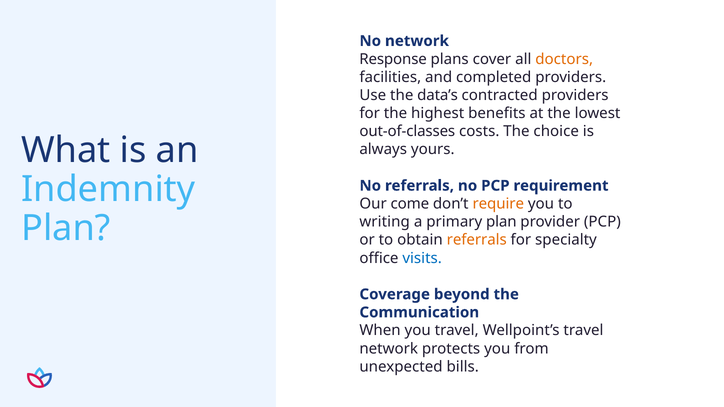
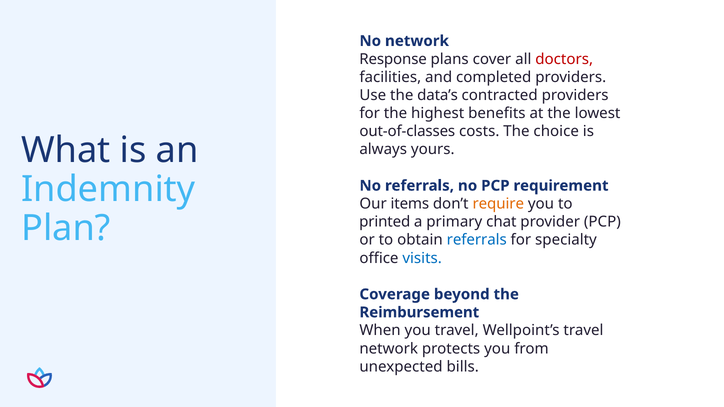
doctors colour: orange -> red (564, 59)
come: come -> items (410, 204)
writing: writing -> printed (385, 222)
primary plan: plan -> chat (501, 222)
referrals colour: orange -> blue (477, 240)
Communication: Communication -> Reimbursement (419, 313)
